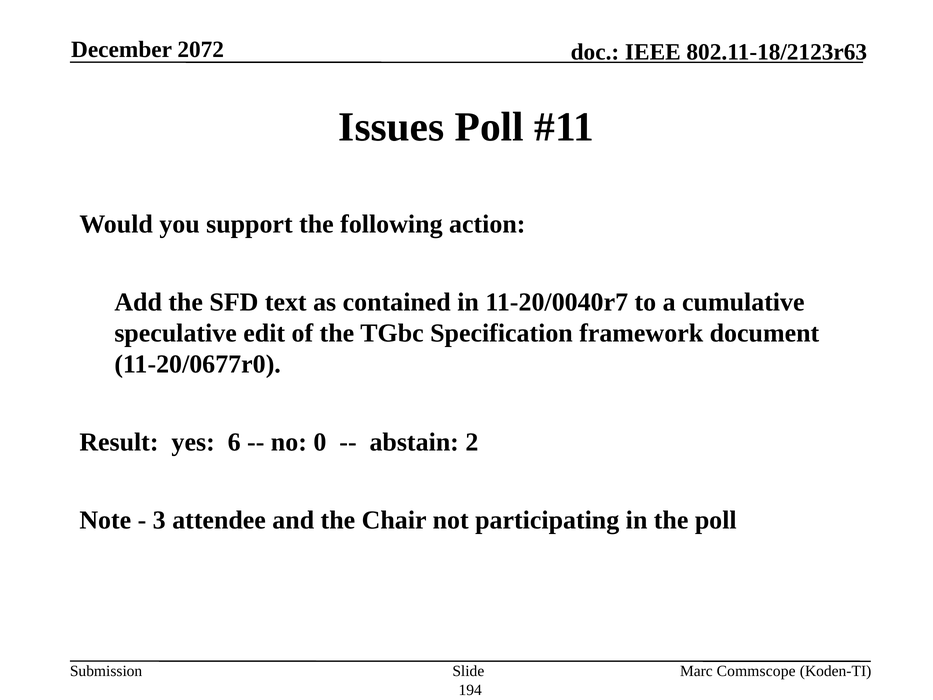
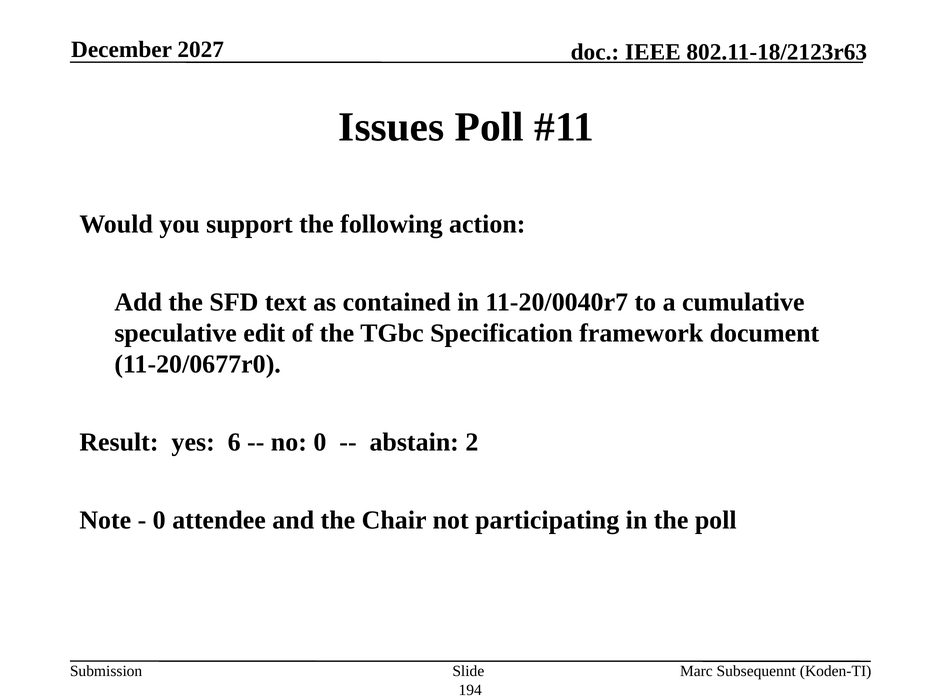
2072: 2072 -> 2027 (201, 49)
3: 3 -> 0 (159, 520)
Commscope: Commscope -> Subsequennt (756, 671)
